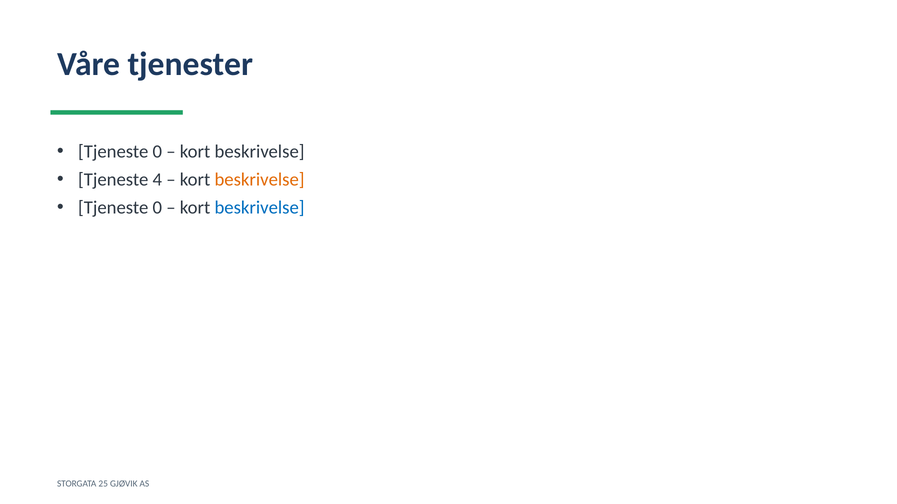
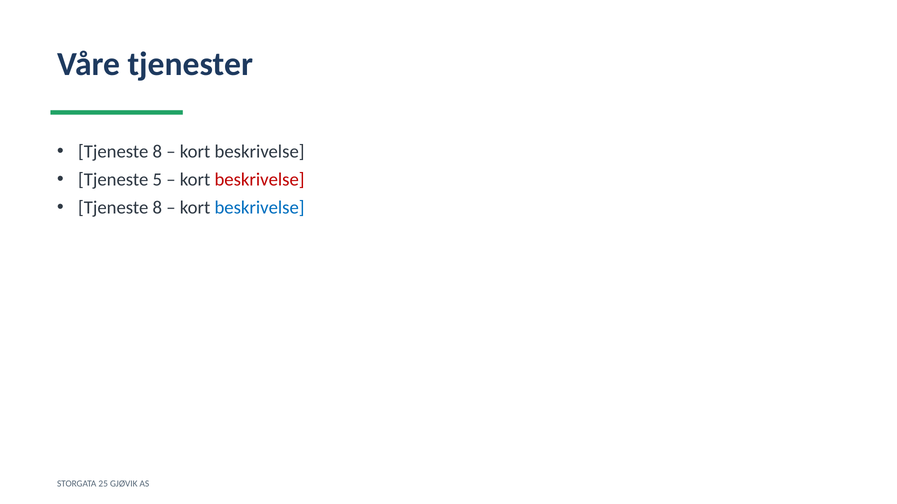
0: 0 -> 8 (157, 152)
4: 4 -> 5 (157, 180)
beskrivelse colour: orange -> red (260, 180)
0: 0 -> 8 (157, 208)
